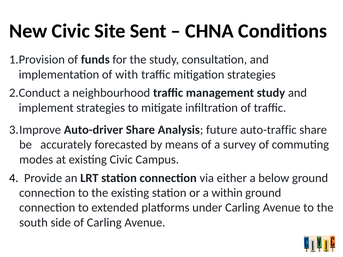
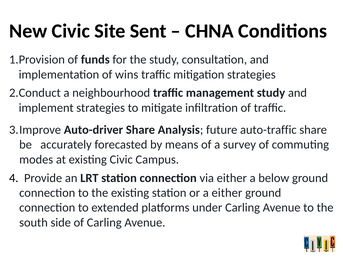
with: with -> wins (127, 75)
a within: within -> either (227, 193)
